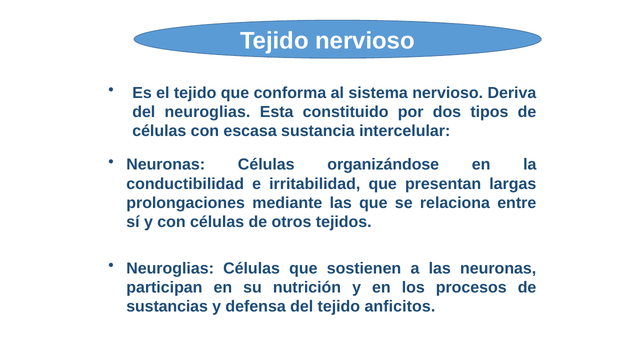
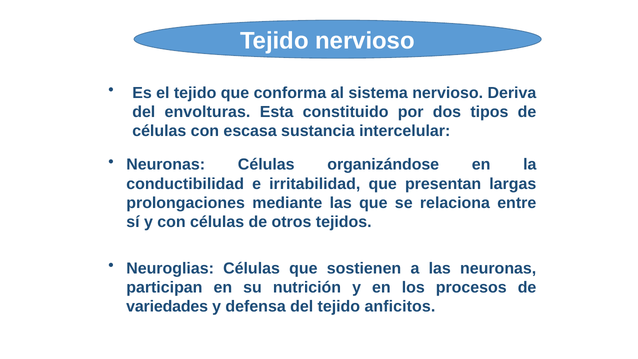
del neuroglias: neuroglias -> envolturas (207, 112)
sustancias: sustancias -> variedades (167, 307)
